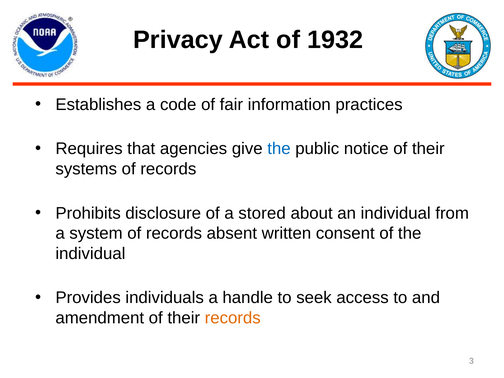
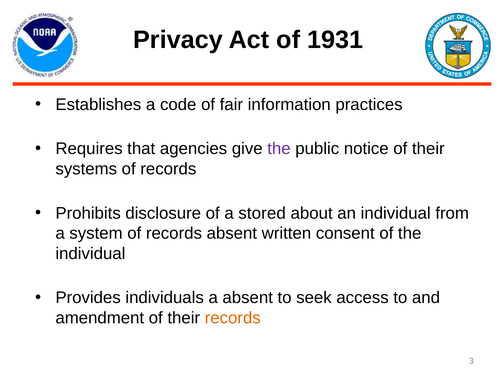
1932: 1932 -> 1931 (335, 40)
the colour: blue -> purple (279, 149)
a handle: handle -> absent (248, 298)
